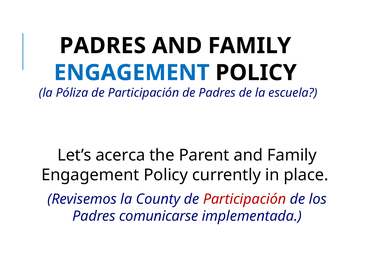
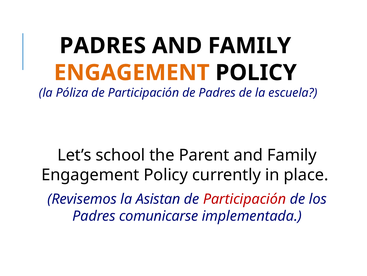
ENGAGEMENT colour: blue -> orange (132, 73)
acerca: acerca -> school (120, 155)
County: County -> Asistan (158, 199)
